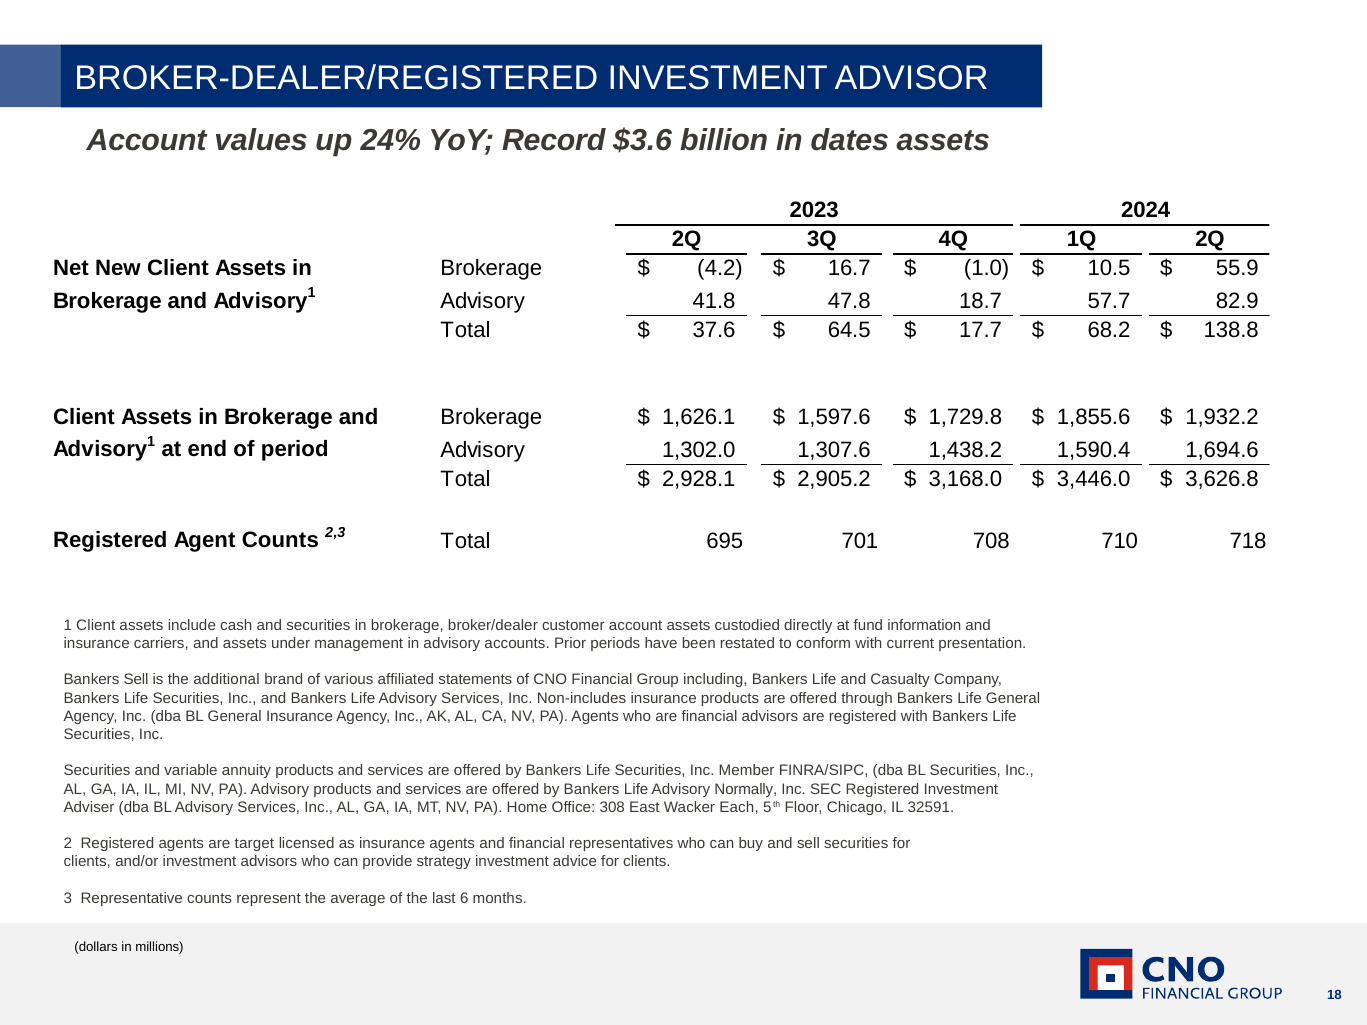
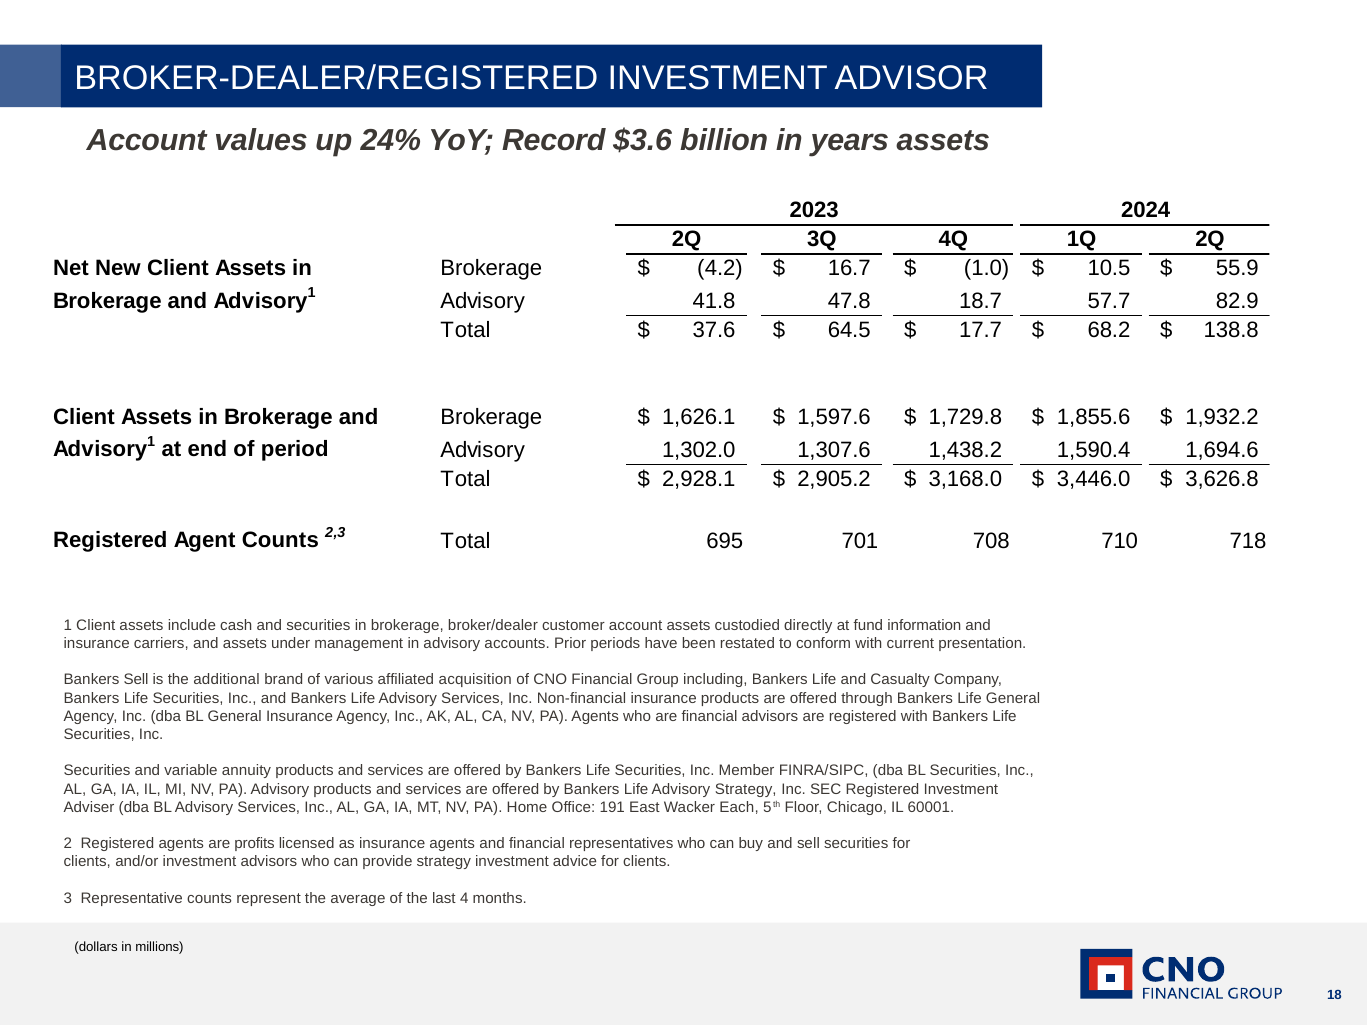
dates: dates -> years (850, 140)
statements: statements -> acquisition (475, 680)
Non-includes: Non-includes -> Non-financial (582, 698)
Advisory Normally: Normally -> Strategy (746, 789)
308: 308 -> 191 (612, 807)
32591: 32591 -> 60001 (931, 807)
target: target -> profits (255, 844)
6: 6 -> 4 (464, 898)
